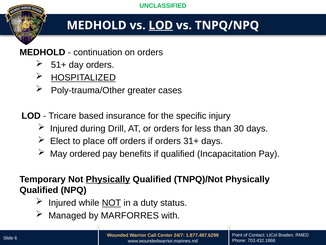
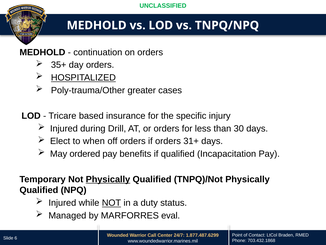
LOD underline: present -> none (161, 25)
51+: 51+ -> 35+ (59, 65)
place: place -> when (94, 141)
with: with -> eval (171, 215)
